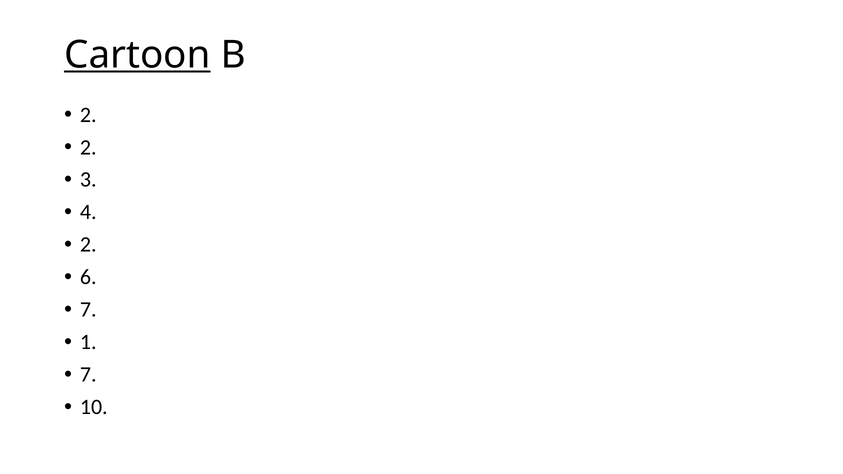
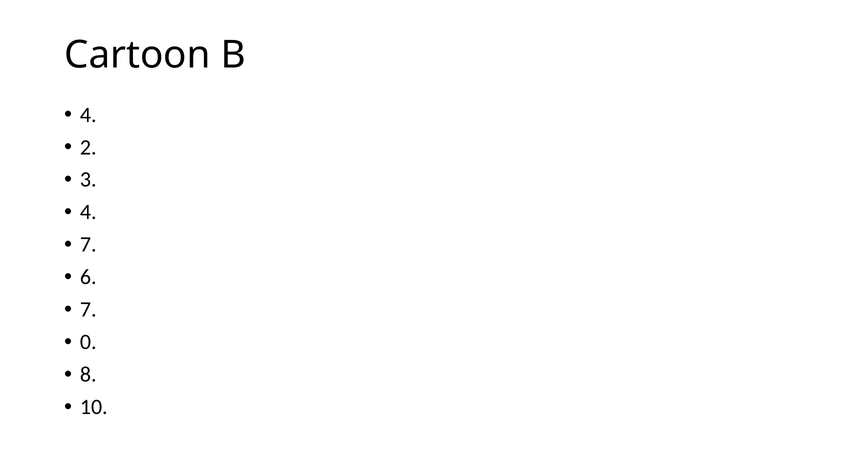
Cartoon underline: present -> none (137, 55)
2: 2 -> 4 (88, 115)
2: 2 -> 7 (88, 245)
1: 1 -> 0 (88, 342)
7: 7 -> 8 (88, 375)
